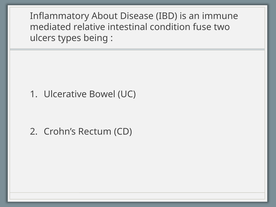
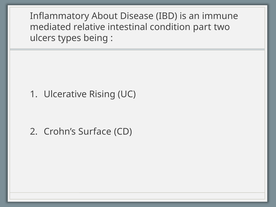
fuse: fuse -> part (202, 27)
Bowel: Bowel -> Rising (102, 94)
Rectum: Rectum -> Surface (95, 132)
